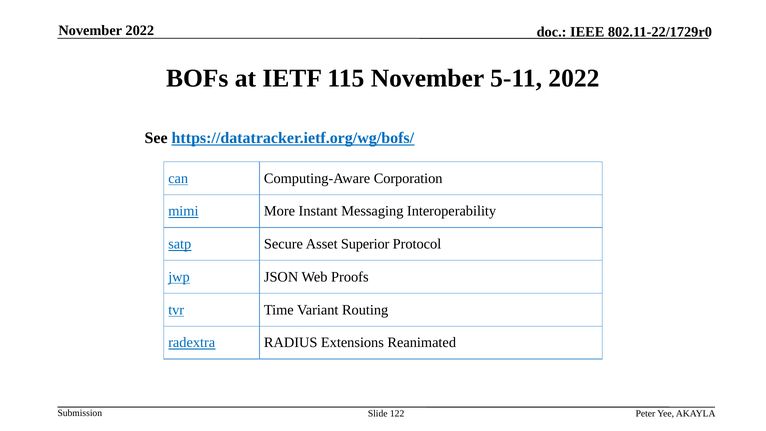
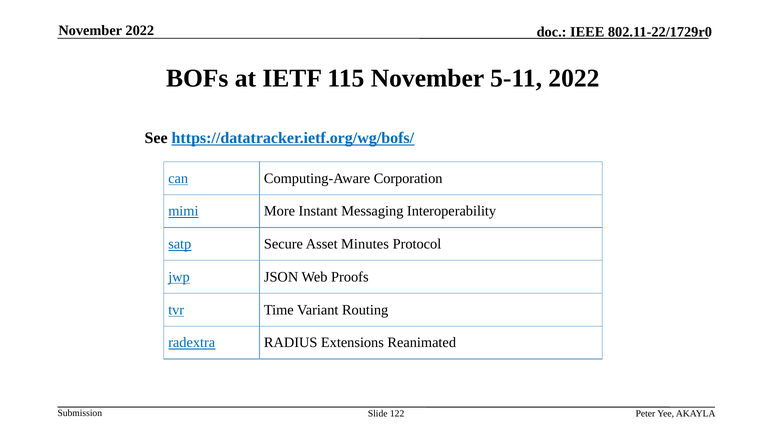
Superior: Superior -> Minutes (365, 244)
